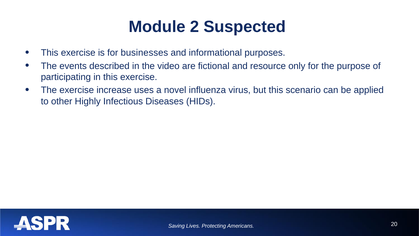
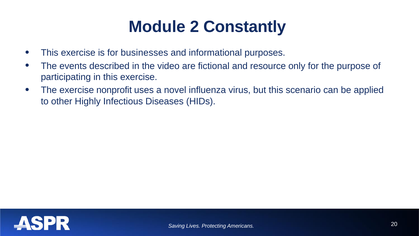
Suspected: Suspected -> Constantly (245, 27)
increase: increase -> nonprofit (114, 90)
